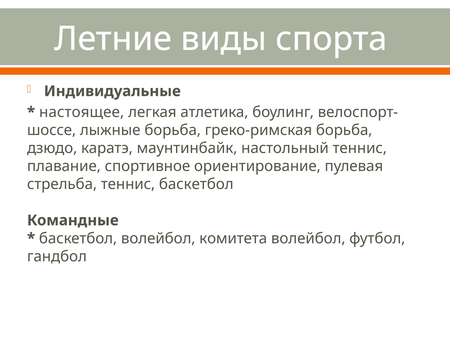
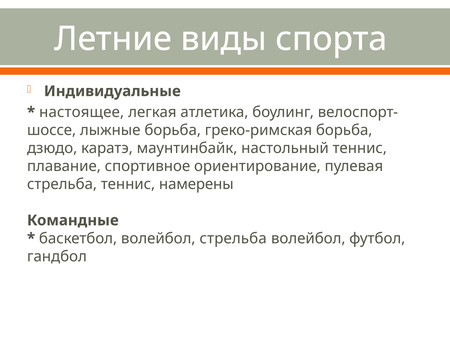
теннис баскетбол: баскетбол -> намерены (196, 184)
волейбол комитета: комитета -> стрельба (233, 238)
